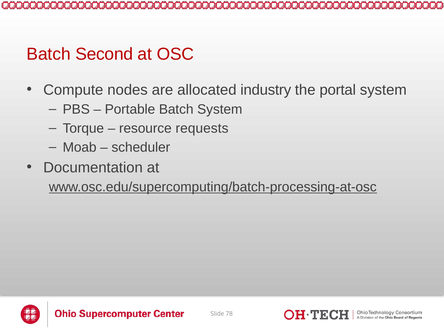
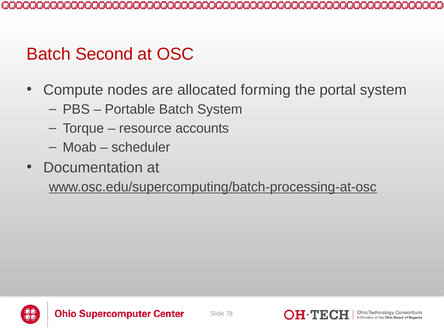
industry: industry -> forming (266, 90)
requests: requests -> accounts (202, 128)
